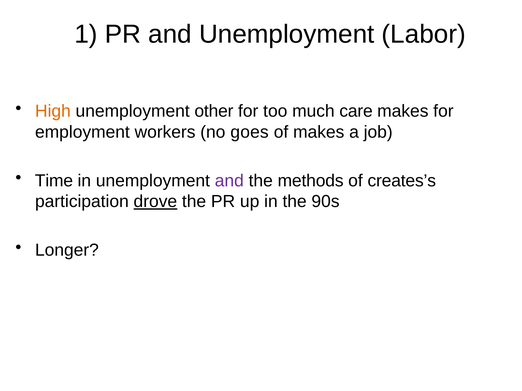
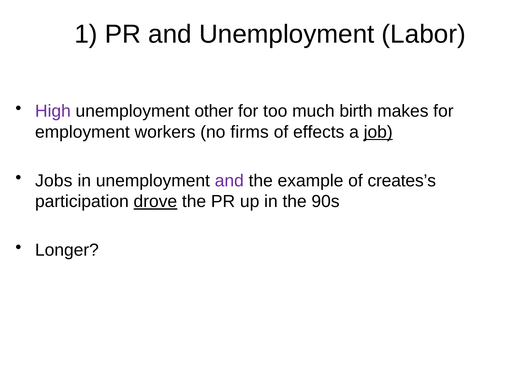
High colour: orange -> purple (53, 111)
care: care -> birth (356, 111)
goes: goes -> firms (250, 132)
of makes: makes -> effects (319, 132)
job underline: none -> present (378, 132)
Time: Time -> Jobs (54, 181)
methods: methods -> example (311, 181)
